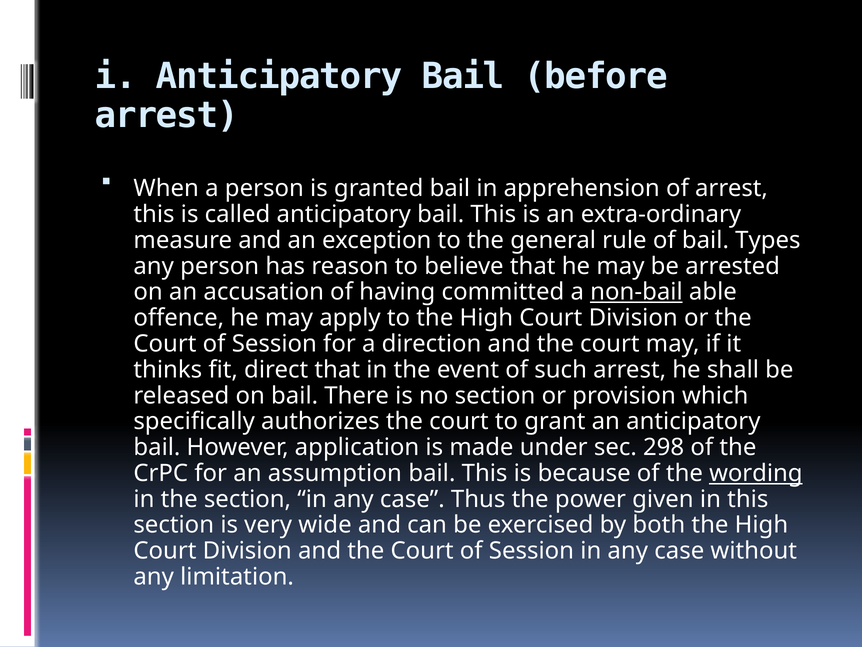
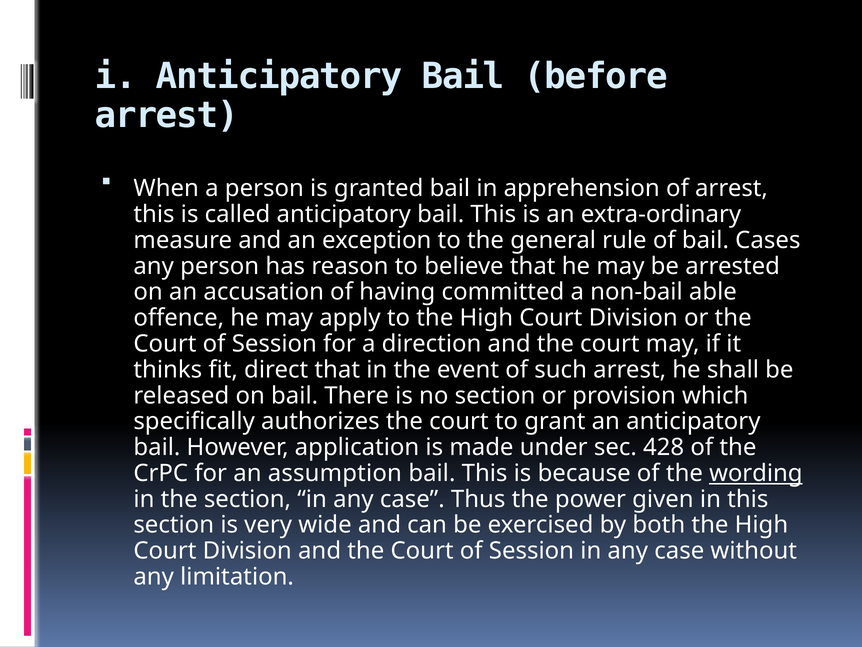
Types: Types -> Cases (768, 240)
non-bail underline: present -> none (636, 292)
298: 298 -> 428 (664, 447)
